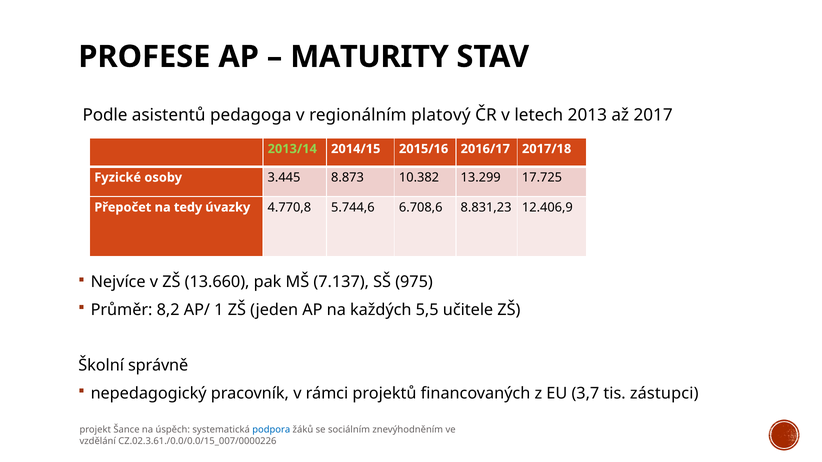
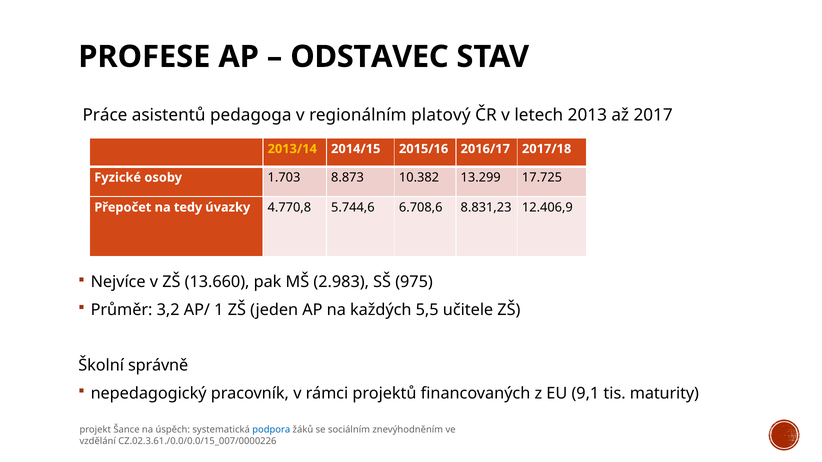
MATURITY: MATURITY -> ODSTAVEC (370, 57)
Podle: Podle -> Práce (105, 115)
2013/14 colour: light green -> yellow (292, 149)
3.445: 3.445 -> 1.703 (284, 178)
7.137: 7.137 -> 2.983 (341, 282)
8,2: 8,2 -> 3,2 (168, 310)
3,7: 3,7 -> 9,1 (585, 394)
zástupci: zástupci -> maturity (664, 394)
